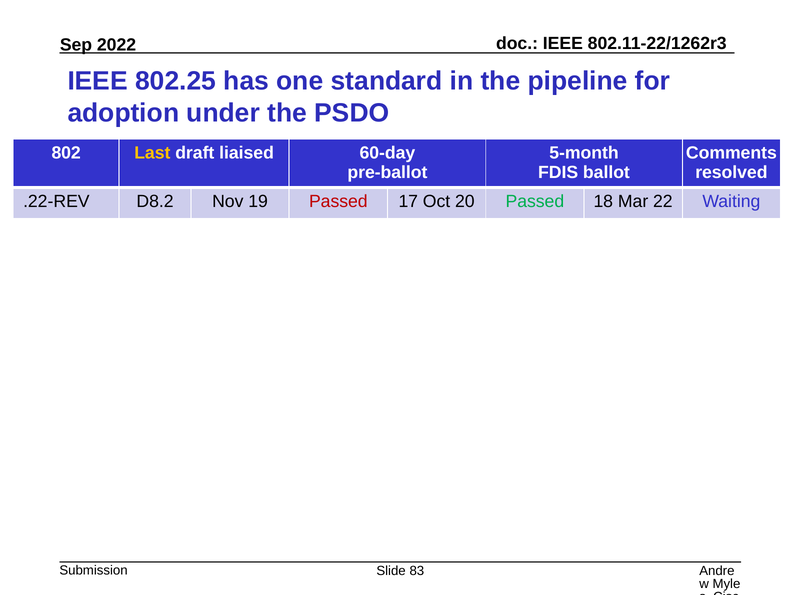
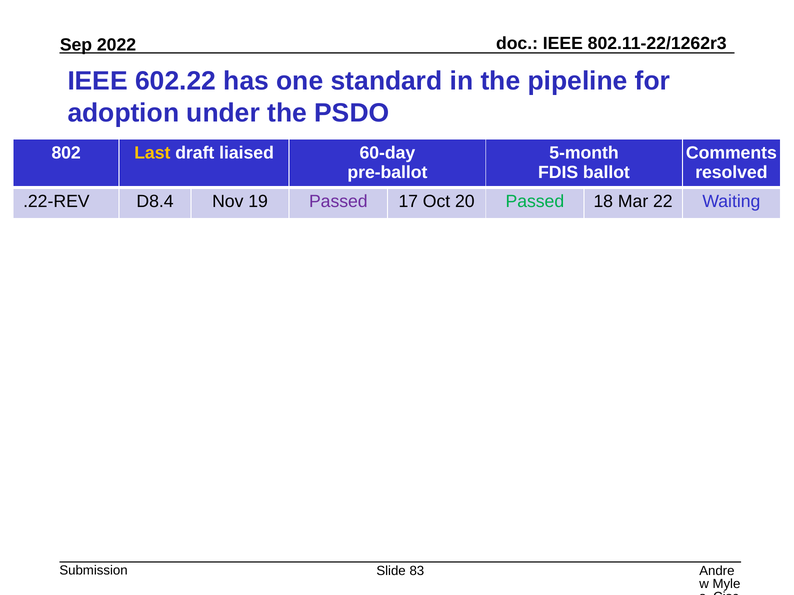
802.25: 802.25 -> 602.22 (176, 81)
D8.2: D8.2 -> D8.4 (155, 202)
Passed colour: red -> purple (338, 202)
